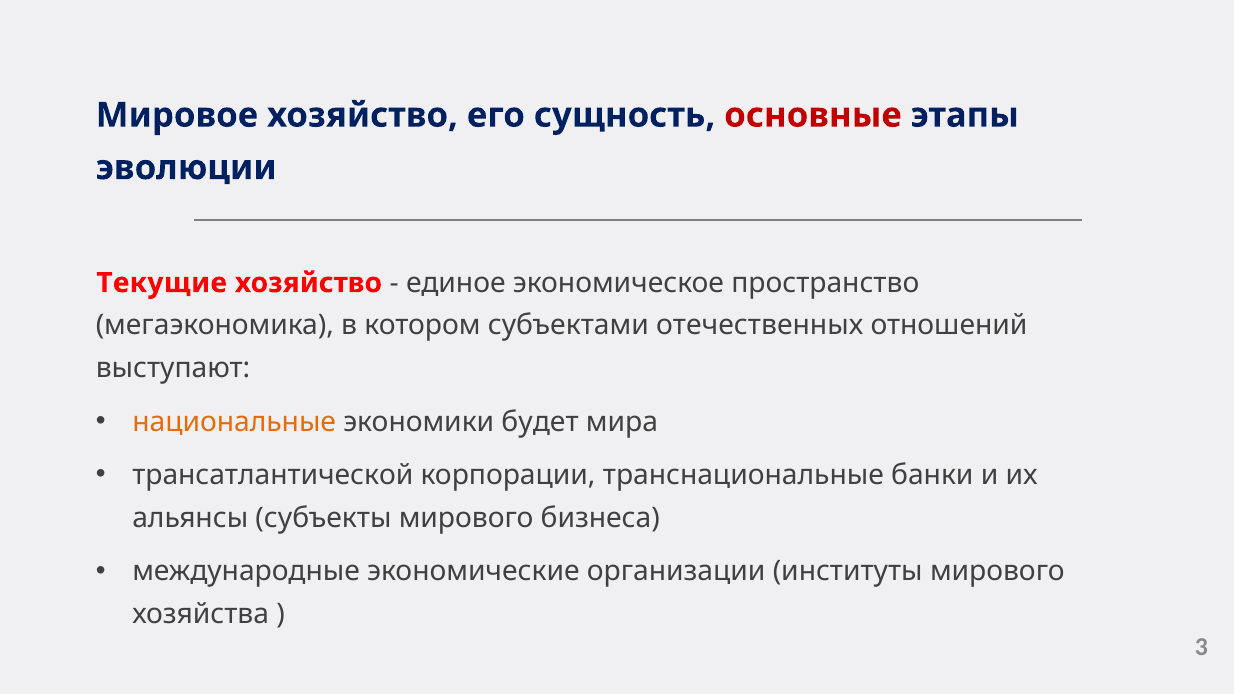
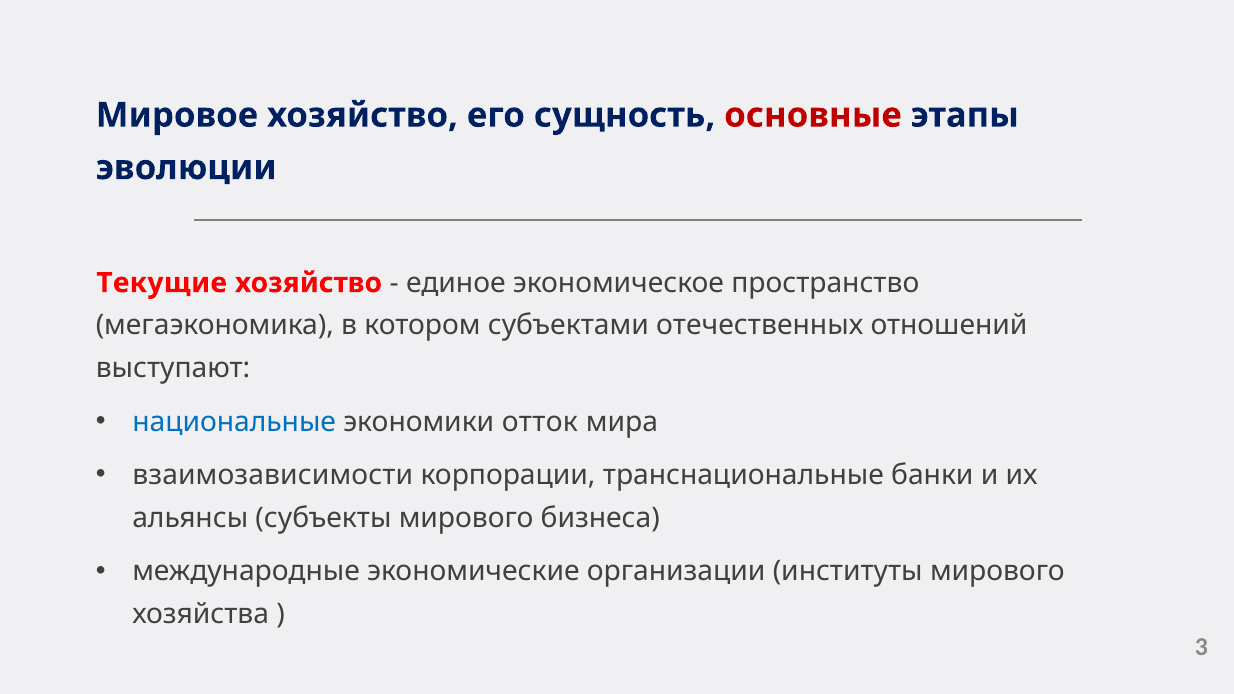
национальные colour: orange -> blue (234, 422)
будет: будет -> отток (540, 422)
трансатлантической: трансатлантической -> взаимозависимости (273, 475)
